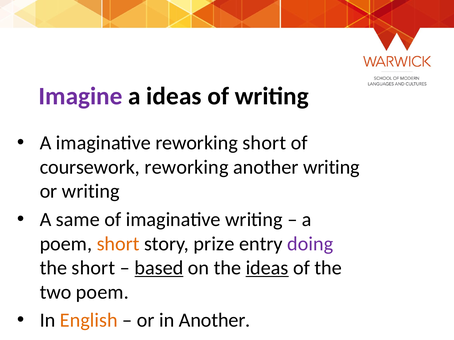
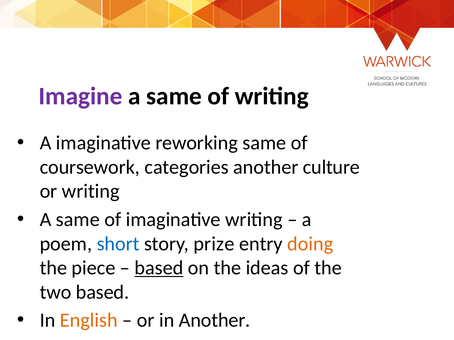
ideas: ideas -> same (174, 96)
reworking short: short -> same (264, 143)
coursework reworking: reworking -> categories (187, 167)
another writing: writing -> culture (331, 167)
short colour: orange -> blue (118, 244)
doing colour: purple -> orange (310, 244)
the short: short -> piece (94, 268)
ideas underline: present -> none (267, 268)
two poem: poem -> based (103, 292)
